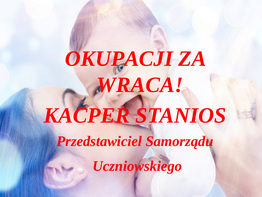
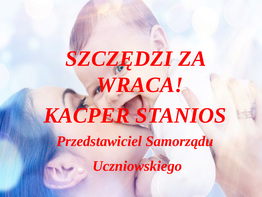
OKUPACJI: OKUPACJI -> SZCZĘDZI (119, 58)
